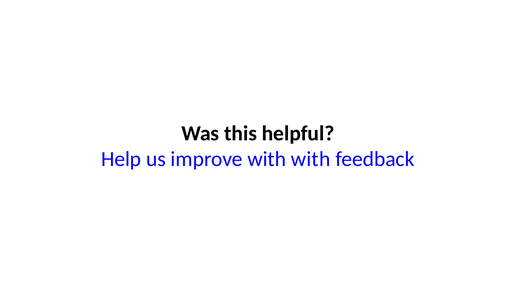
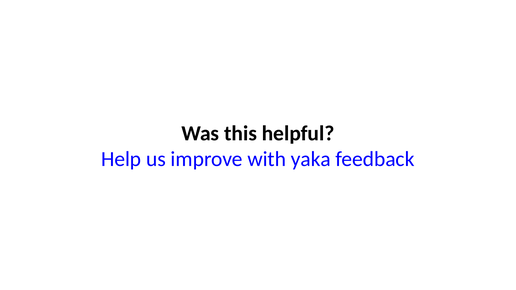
with with: with -> yaka (311, 159)
